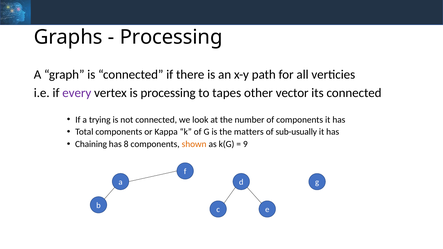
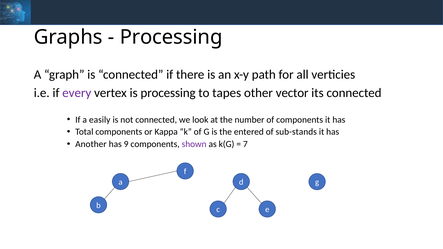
trying: trying -> easily (100, 120)
matters: matters -> entered (249, 132)
sub-usually: sub-usually -> sub-stands (296, 132)
Chaining: Chaining -> Another (91, 144)
8: 8 -> 9 (126, 144)
shown colour: orange -> purple (194, 144)
9: 9 -> 7 (245, 144)
